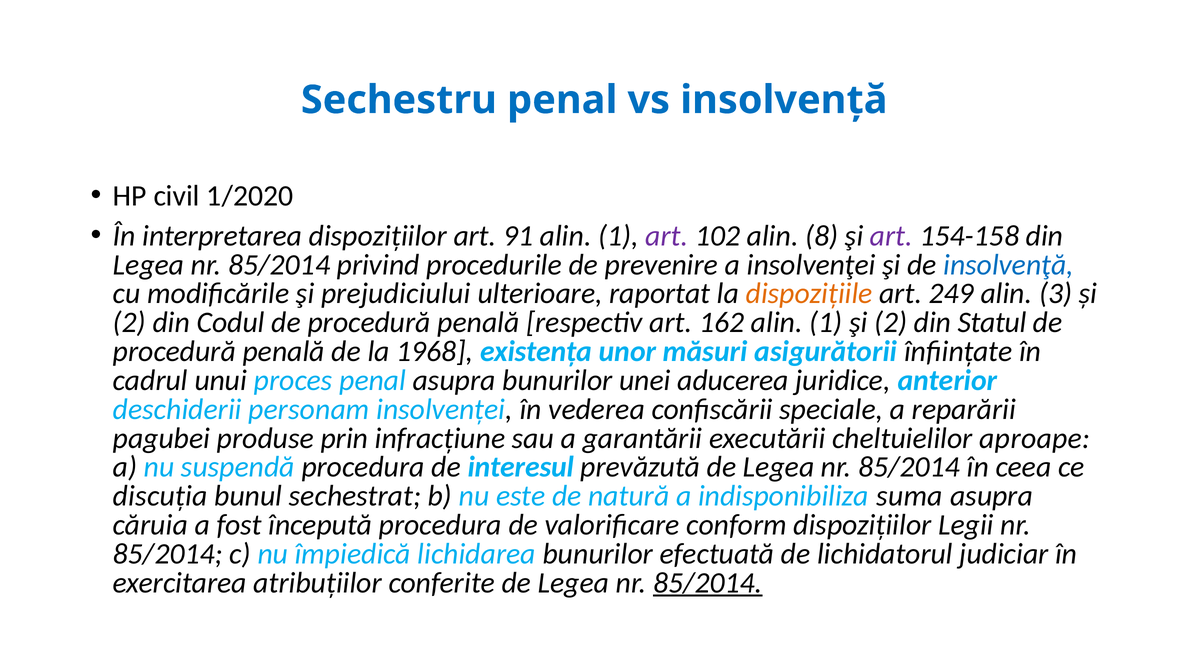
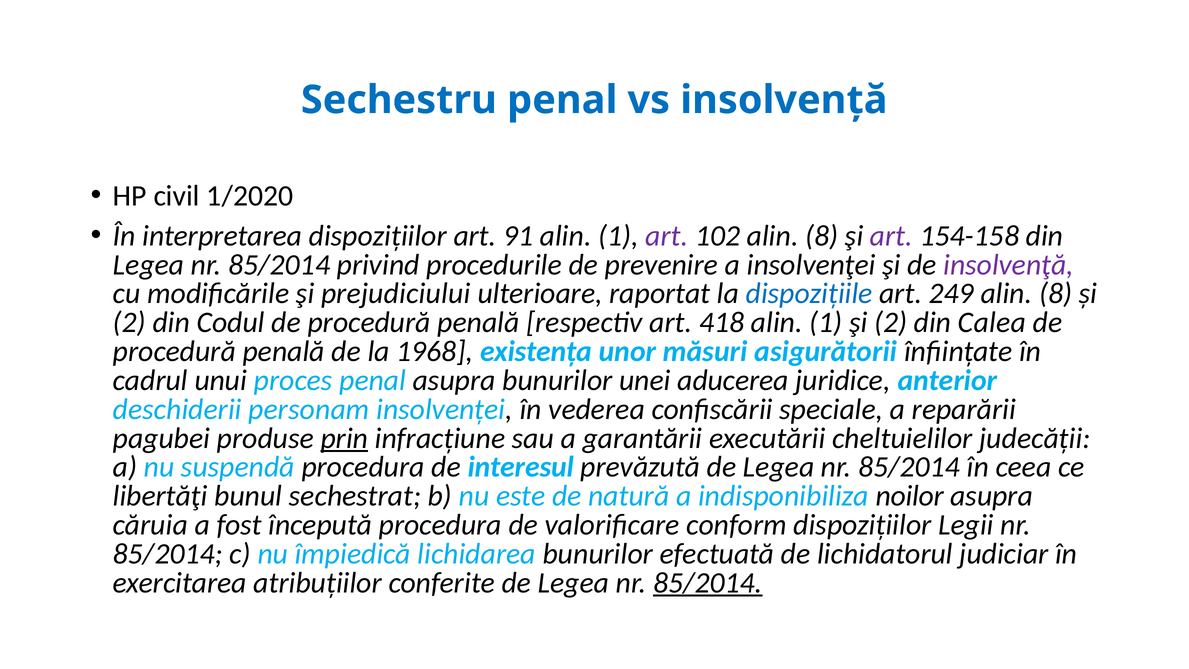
insolvenţă colour: blue -> purple (1009, 265)
dispozițiile colour: orange -> blue (809, 294)
249 alin 3: 3 -> 8 (1056, 294)
162: 162 -> 418 (722, 322)
Statul: Statul -> Calea (992, 322)
prin underline: none -> present (344, 438)
aproape: aproape -> judecății (1035, 438)
discuția: discuția -> libertăţi (160, 496)
suma: suma -> noilor (910, 496)
